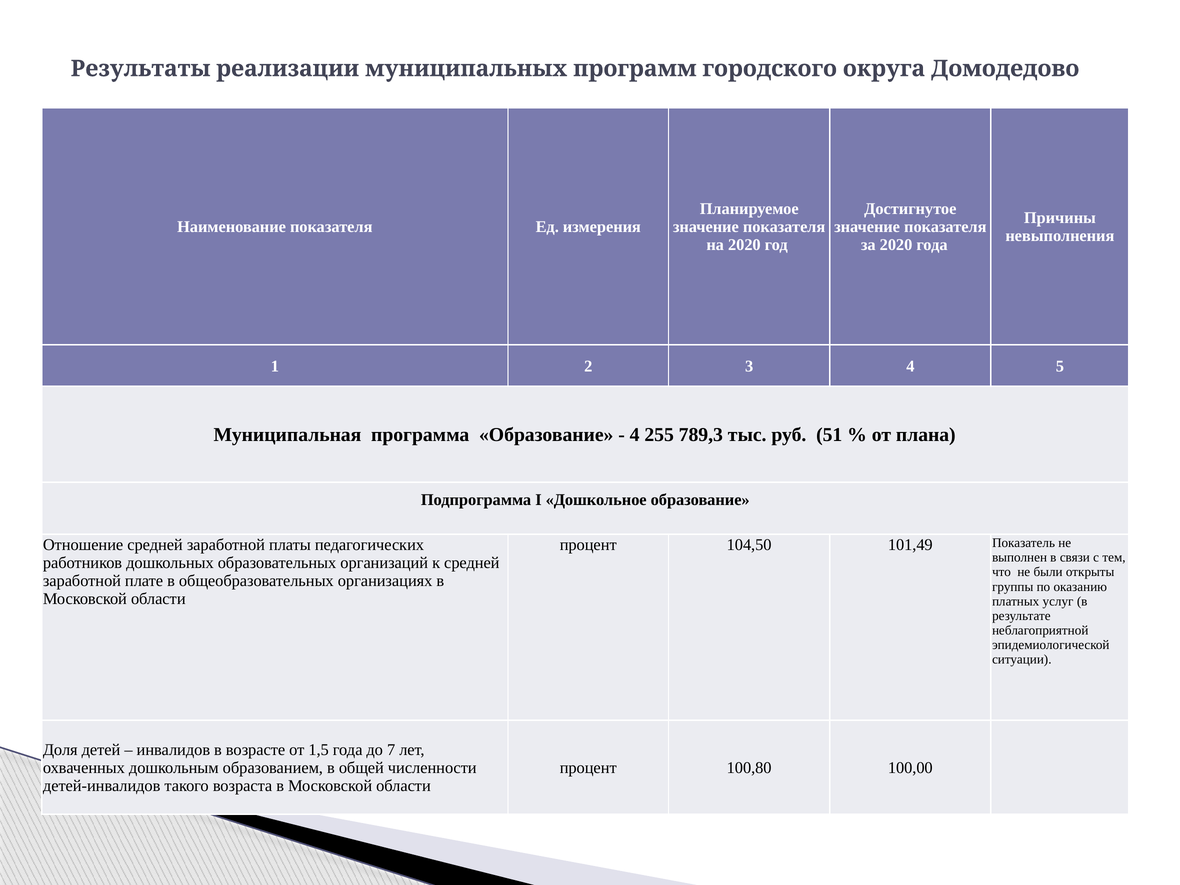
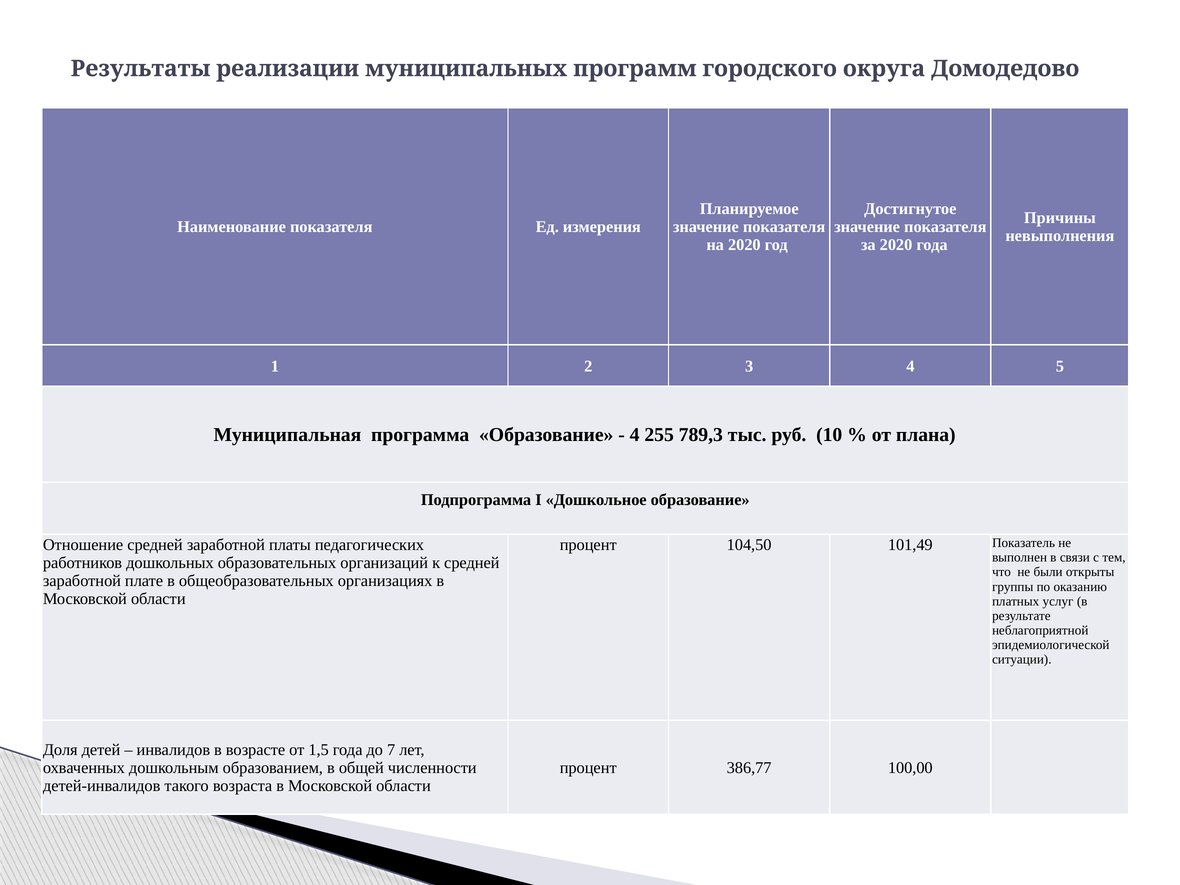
51: 51 -> 10 (829, 435)
100,80: 100,80 -> 386,77 (749, 768)
